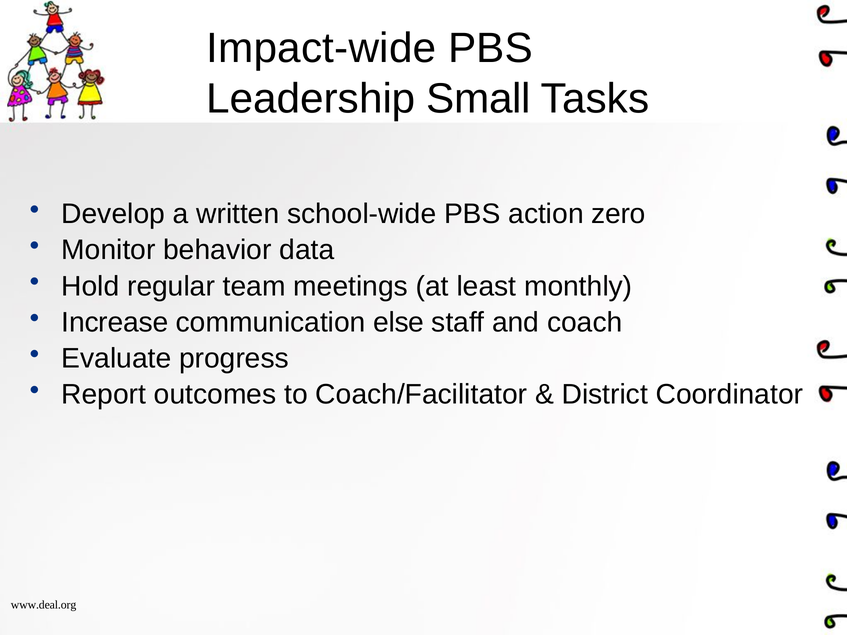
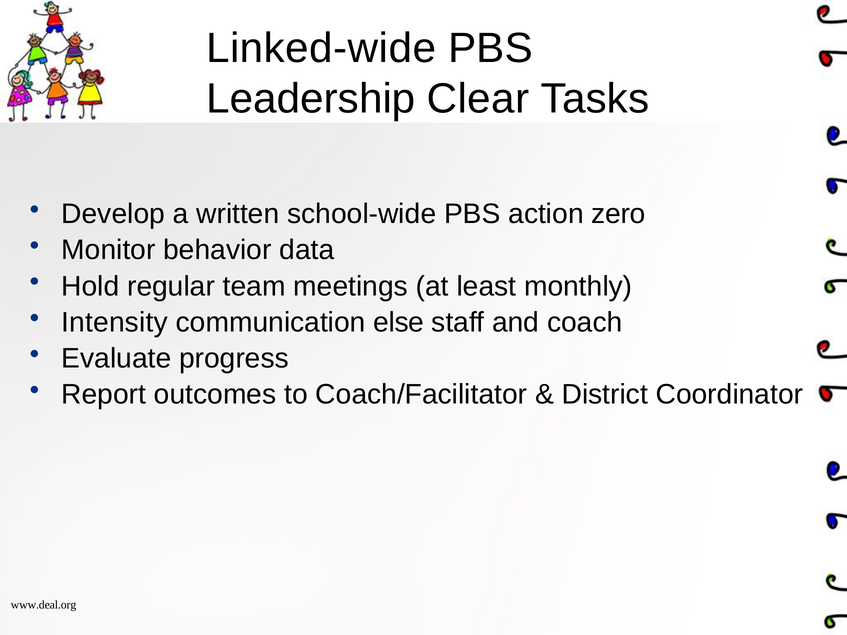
Impact-wide: Impact-wide -> Linked-wide (321, 48)
Small: Small -> Clear (478, 99)
Increase: Increase -> Intensity (115, 322)
